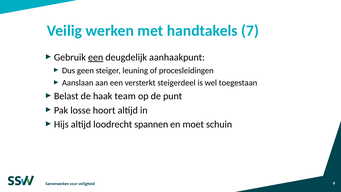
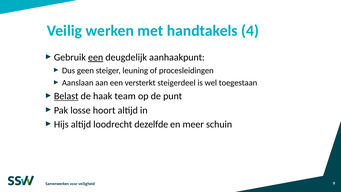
7: 7 -> 4 (250, 31)
Belast underline: none -> present (66, 96)
spannen: spannen -> dezelfde (151, 124)
moet: moet -> meer (193, 124)
